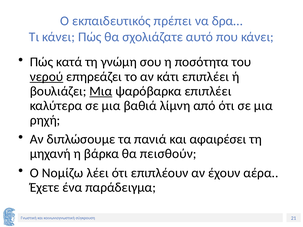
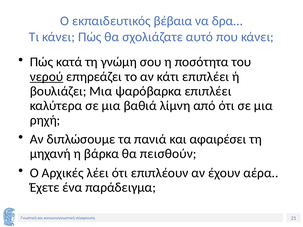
πρέπει: πρέπει -> βέβαια (173, 21)
Μια underline: present -> none (101, 91)
Νομίζω: Νομίζω -> Αρχικές (63, 173)
